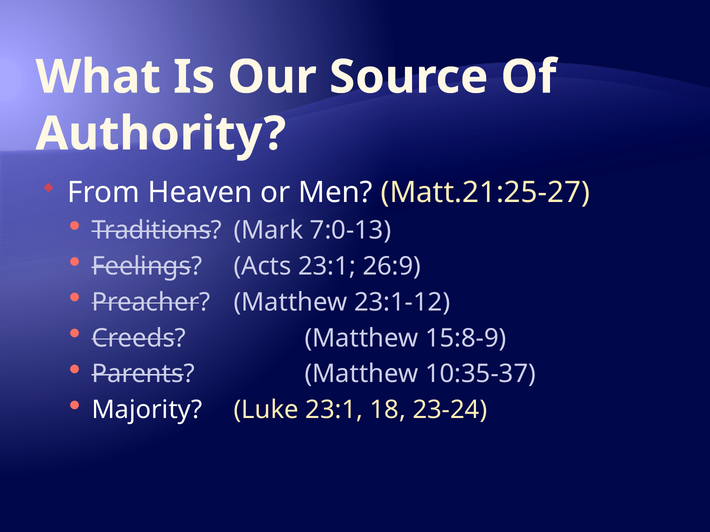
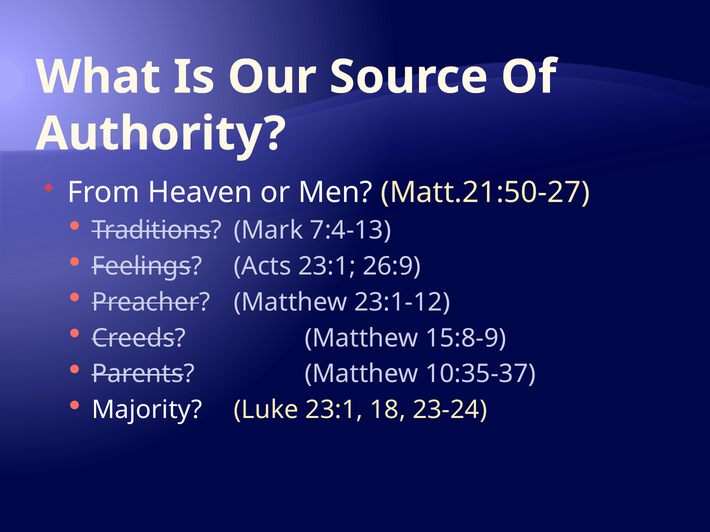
Matt.21:25-27: Matt.21:25-27 -> Matt.21:50-27 (485, 193)
7:0-13: 7:0-13 -> 7:4-13 (351, 231)
